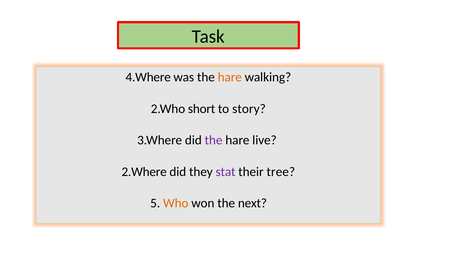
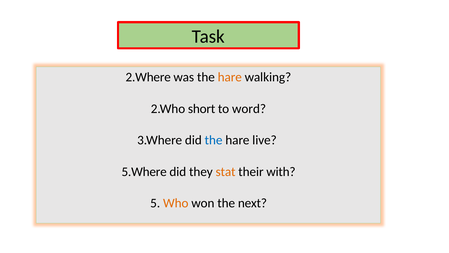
4.Where: 4.Where -> 2.Where (148, 77)
story: story -> word (249, 109)
the colour: purple -> blue (214, 140)
2.Where: 2.Where -> 5.Where (144, 171)
stat colour: purple -> orange (226, 171)
tree: tree -> with (281, 171)
